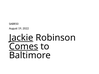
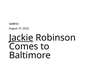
Comes underline: present -> none (24, 47)
